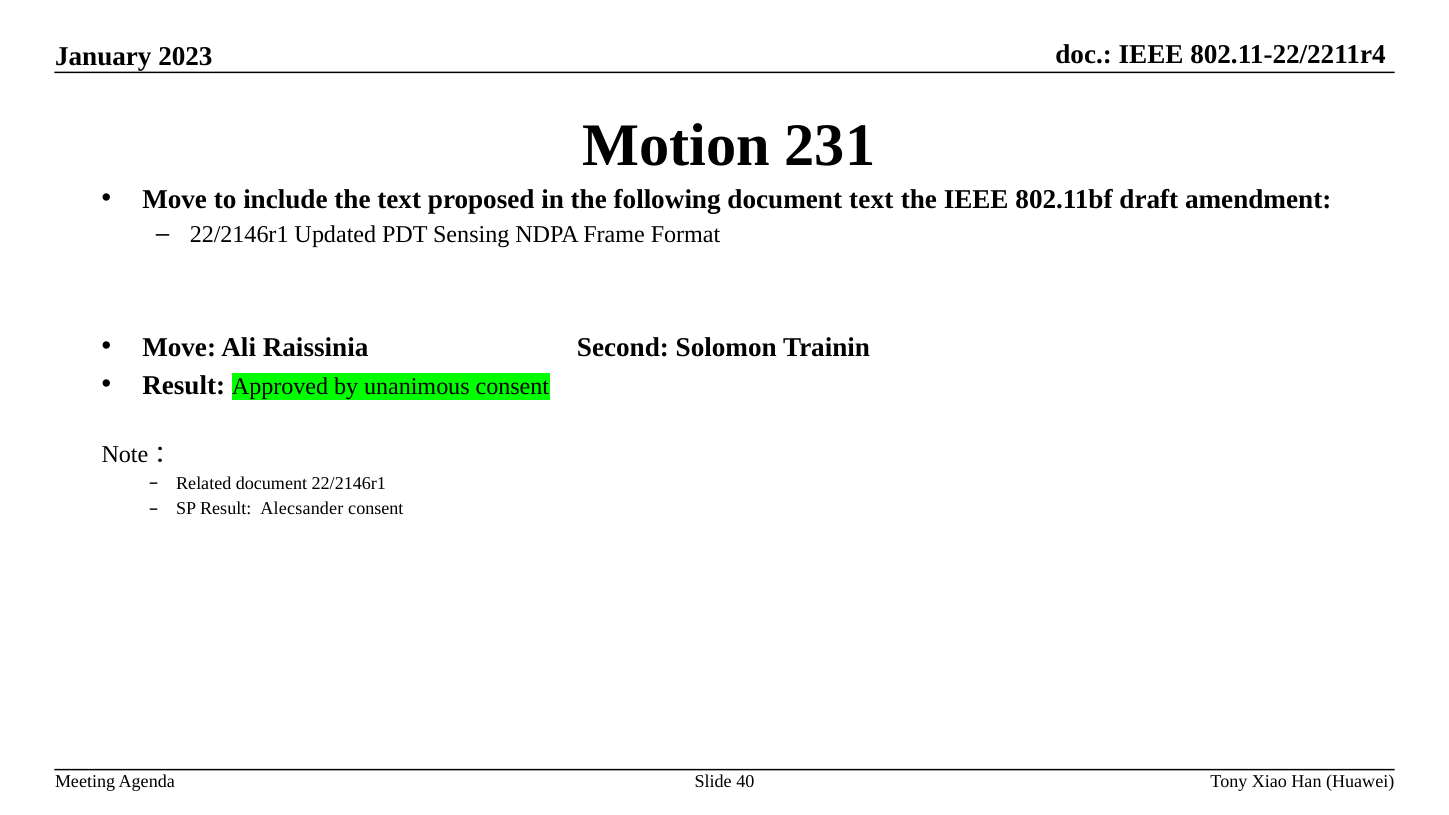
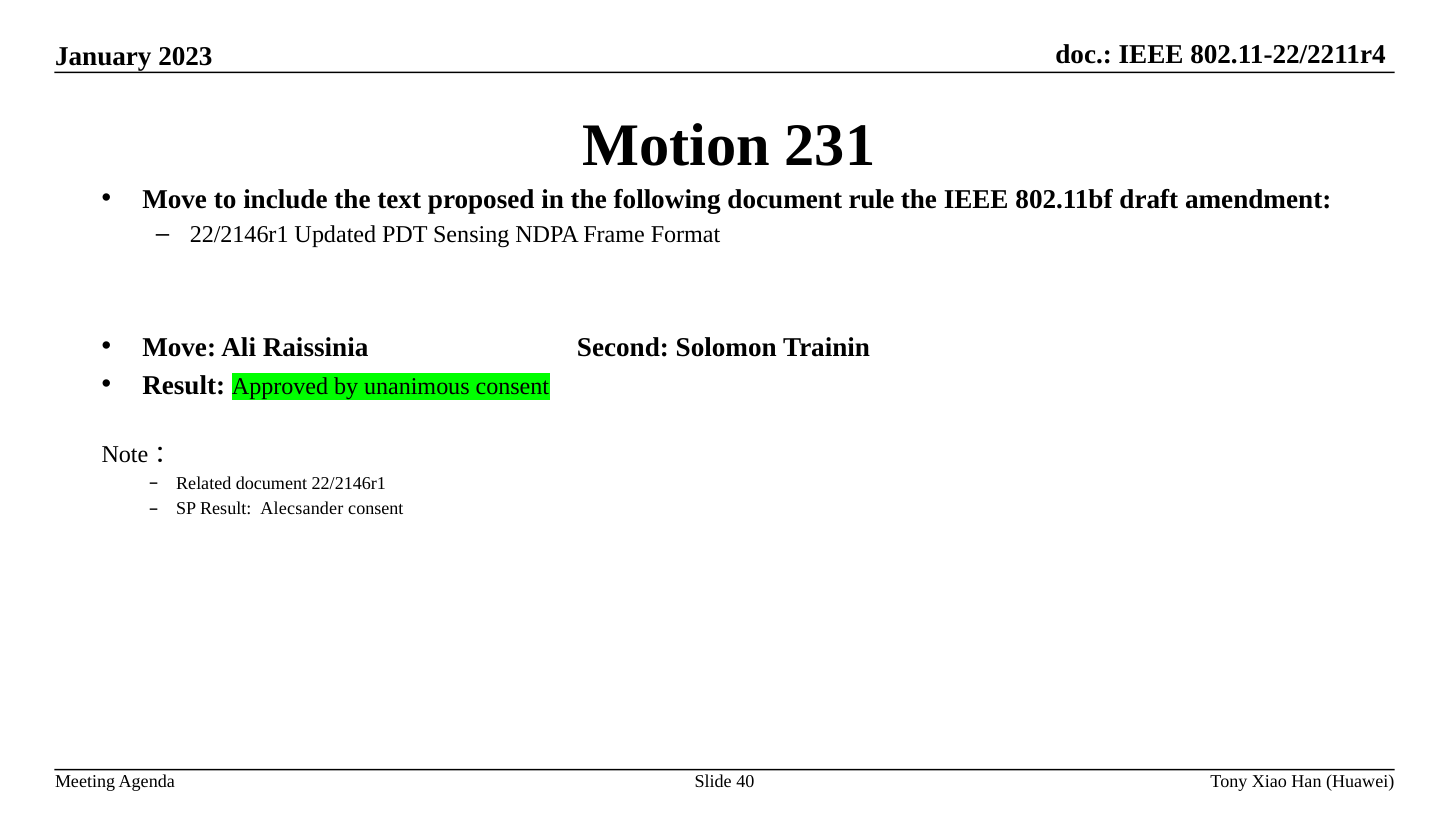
document text: text -> rule (872, 199)
